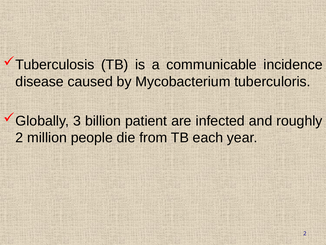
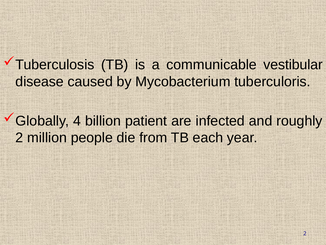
incidence: incidence -> vestibular (293, 65)
3: 3 -> 4 (77, 121)
